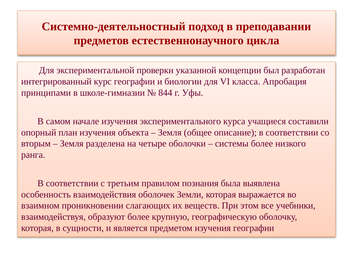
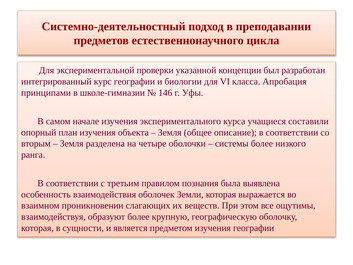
844: 844 -> 146 (165, 93)
учебники: учебники -> ощутимы (296, 205)
